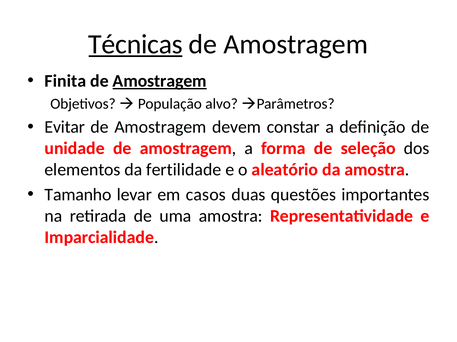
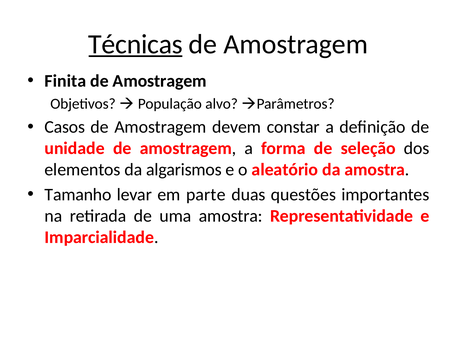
Amostragem underline: present -> none (160, 81)
Evitar: Evitar -> Casos (65, 127)
fertilidade: fertilidade -> algarismos (184, 170)
casos: casos -> parte (206, 195)
